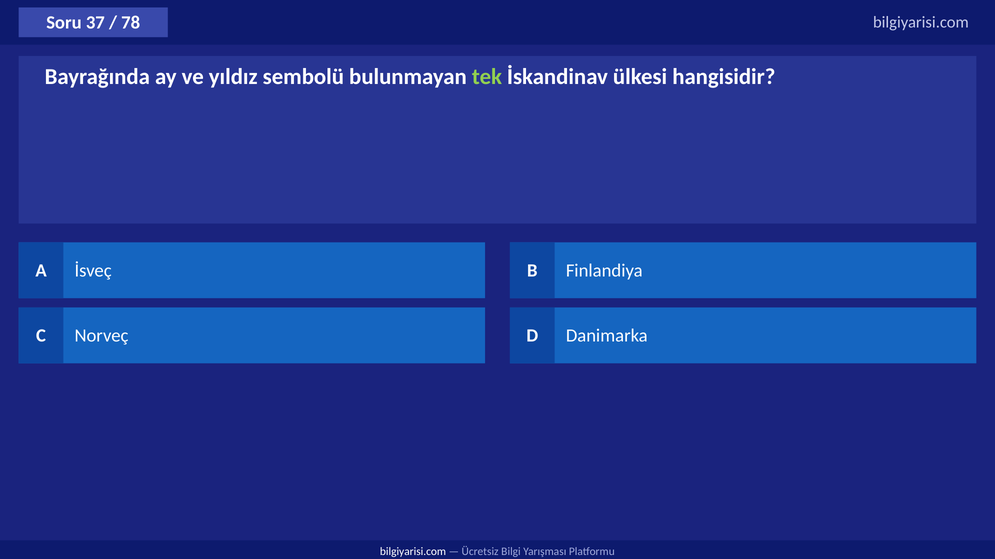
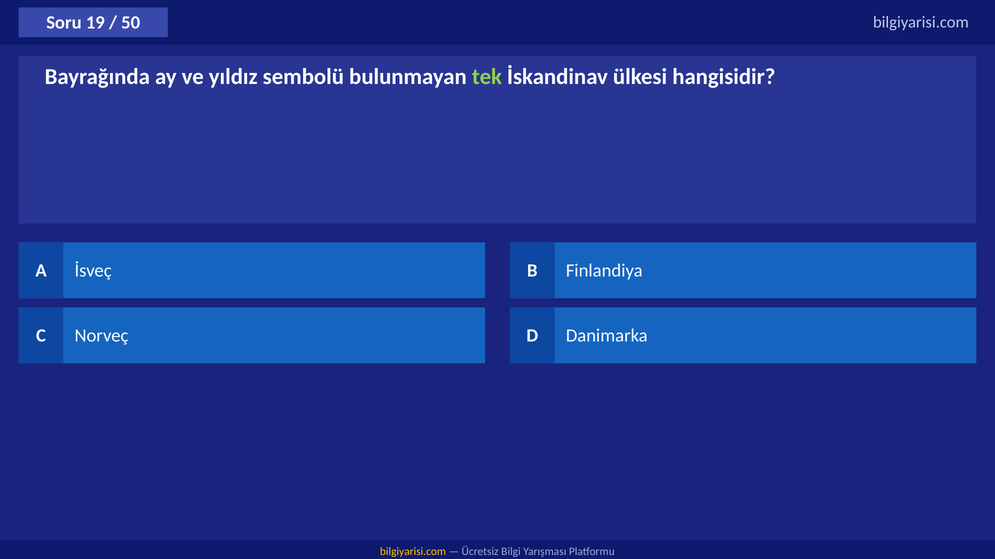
37: 37 -> 19 (95, 23)
78: 78 -> 50 (131, 23)
bilgiyarisi.com colour: white -> yellow (413, 552)
